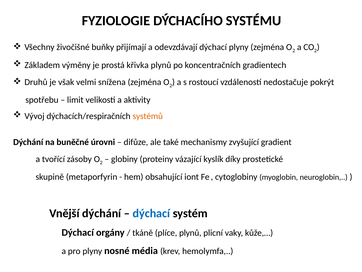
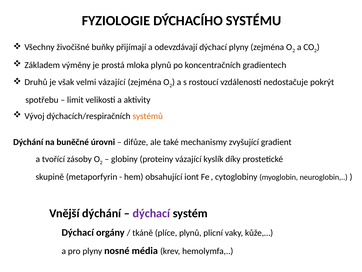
křivka: křivka -> mloka (138, 65)
velmi snížena: snížena -> vázající (112, 82)
dýchací colour: blue -> purple (151, 213)
